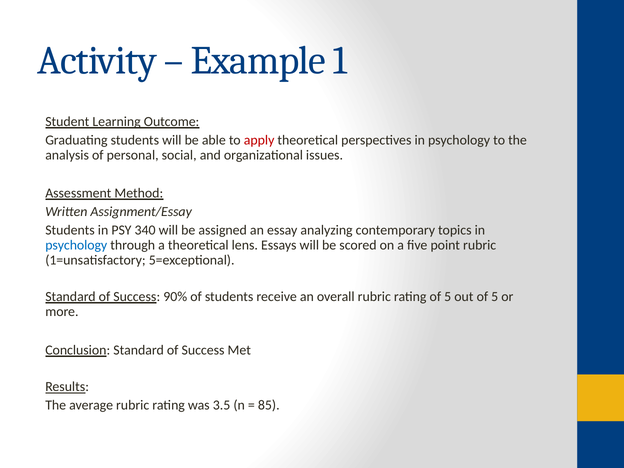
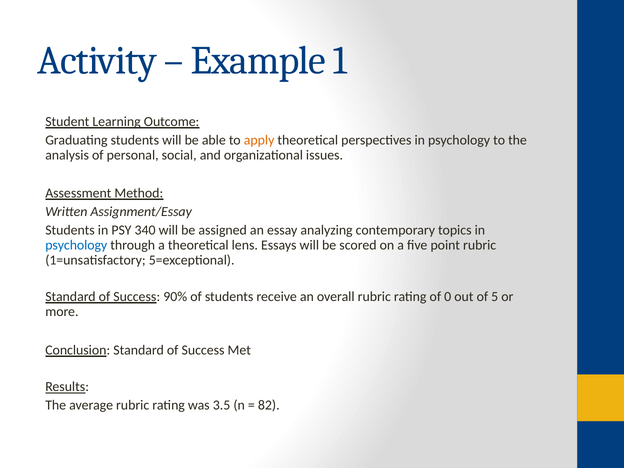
apply colour: red -> orange (259, 140)
rating of 5: 5 -> 0 (448, 297)
85: 85 -> 82 (269, 405)
